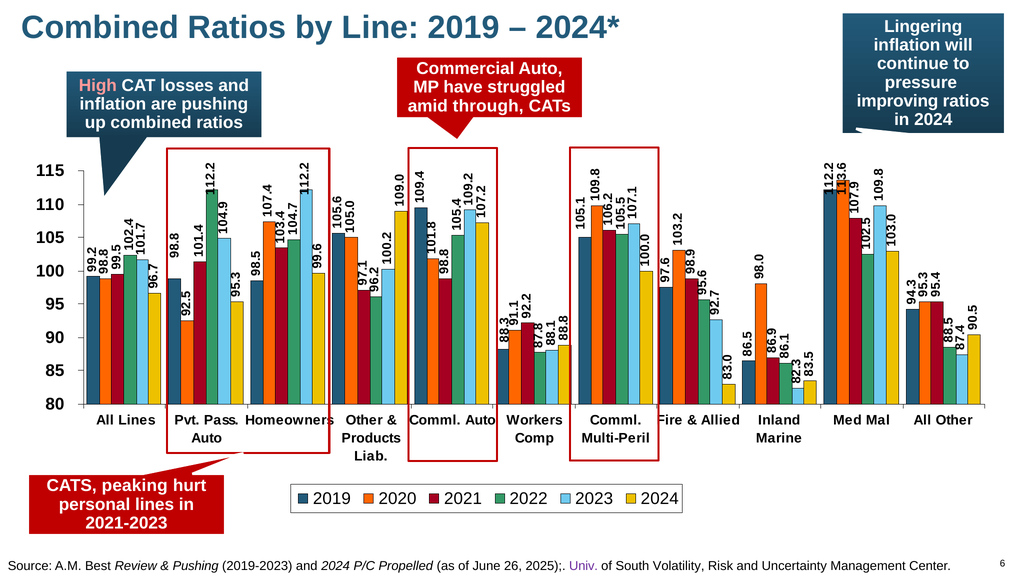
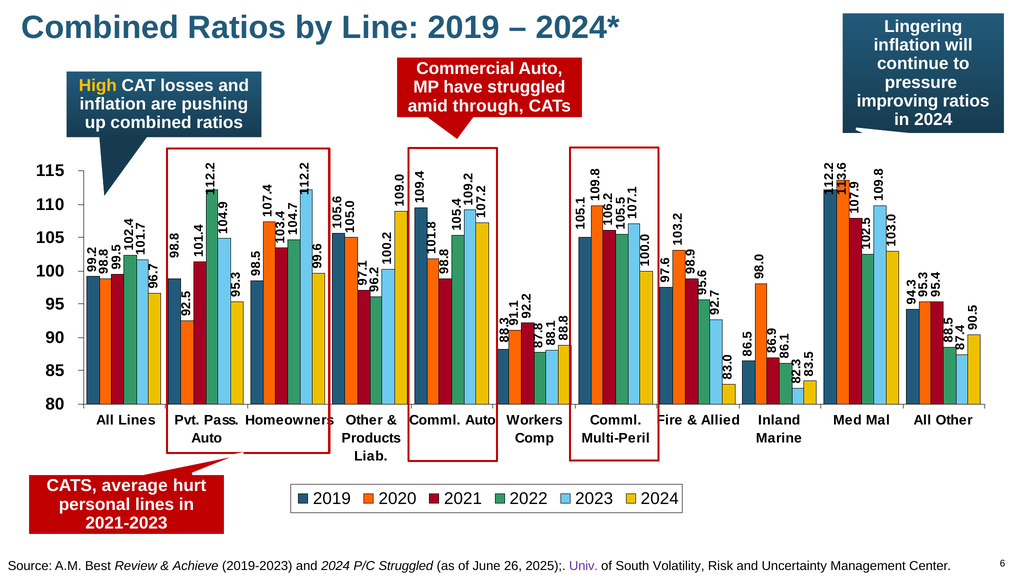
High colour: pink -> yellow (98, 86)
peaking: peaking -> average (135, 486)
Pushing: Pushing -> Achieve (196, 566)
P/C Propelled: Propelled -> Struggled (406, 566)
